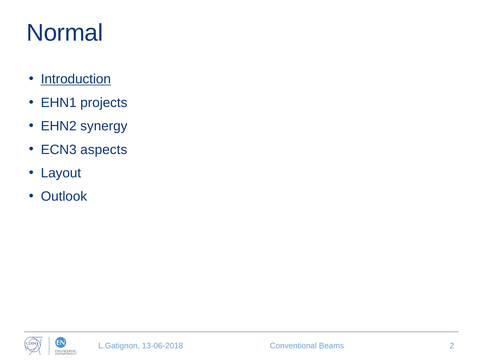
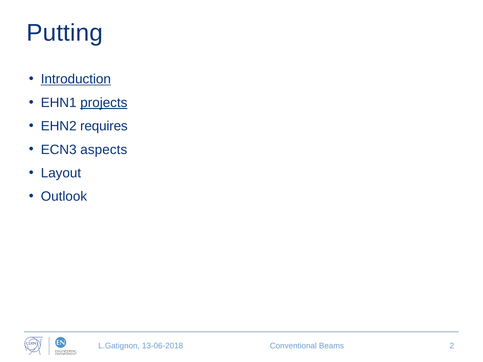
Normal: Normal -> Putting (65, 33)
projects underline: none -> present (104, 103)
synergy: synergy -> requires (104, 126)
